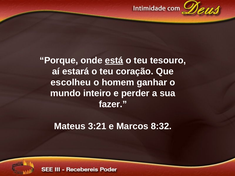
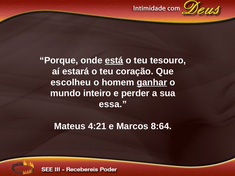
ganhar underline: none -> present (152, 82)
fazer: fazer -> essa (113, 104)
3:21: 3:21 -> 4:21 (97, 126)
8:32: 8:32 -> 8:64 (161, 126)
